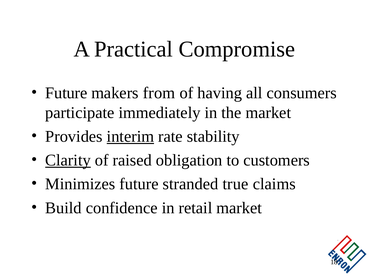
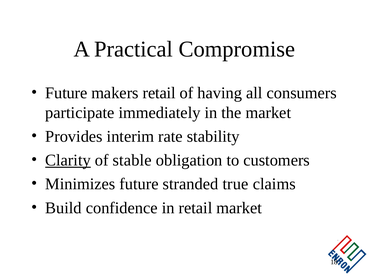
makers from: from -> retail (159, 93)
interim underline: present -> none (130, 136)
raised: raised -> stable (132, 160)
